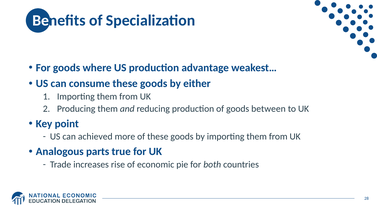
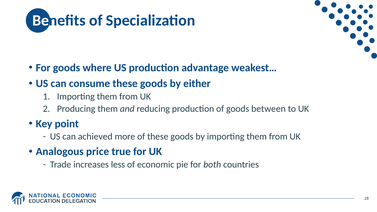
parts: parts -> price (98, 152)
rise: rise -> less (118, 165)
